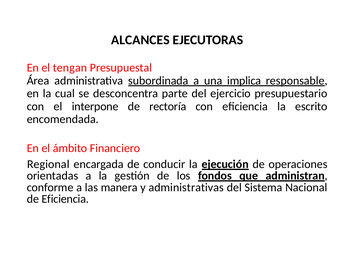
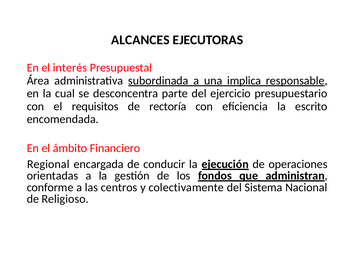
tengan: tengan -> interés (70, 68)
interpone: interpone -> requisitos (95, 106)
manera: manera -> centros (119, 187)
administrativas: administrativas -> colectivamente (186, 187)
de Eficiencia: Eficiencia -> Religioso (65, 199)
